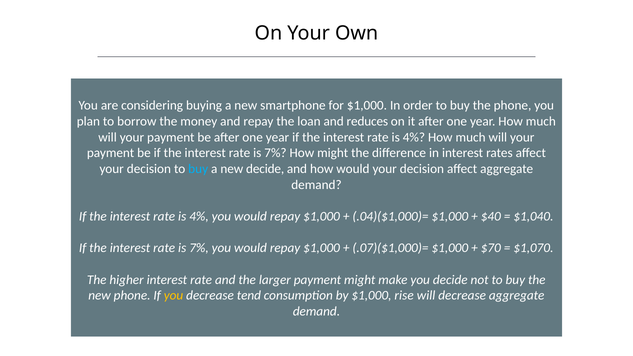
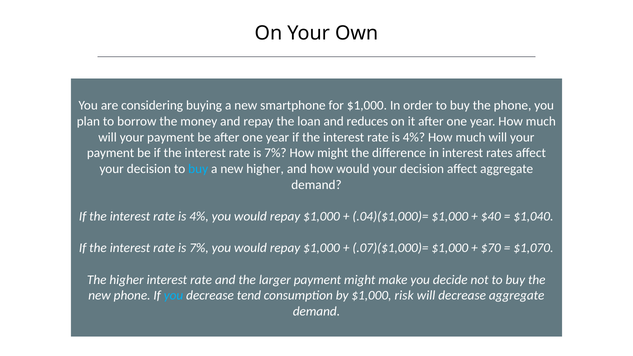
new decide: decide -> higher (265, 169)
you colour: yellow -> light blue (174, 296)
rise: rise -> risk (404, 296)
